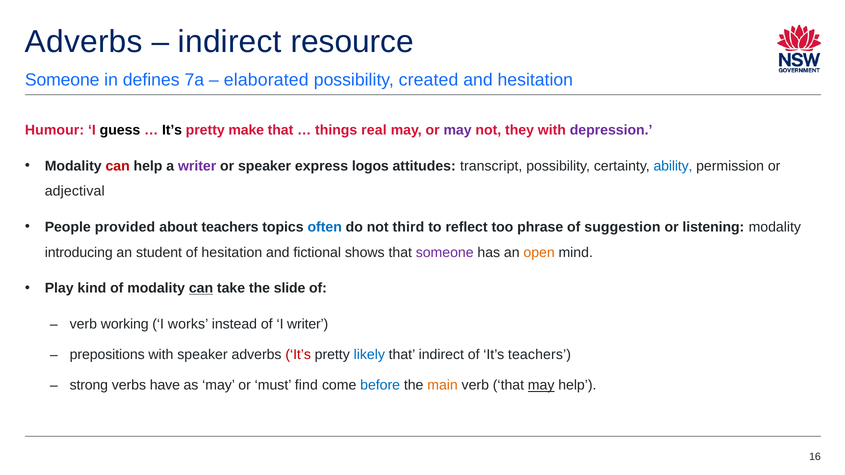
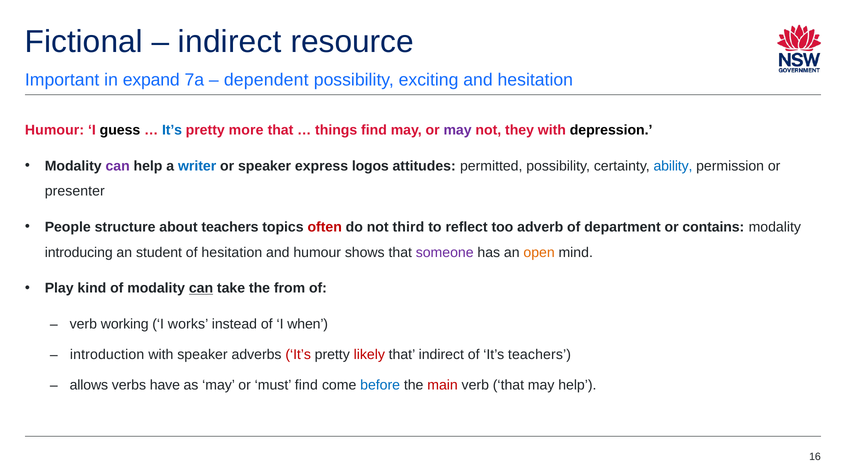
Adverbs: Adverbs -> Fictional (84, 42)
Someone: Someone -> Important (62, 80)
defines: defines -> expand (151, 80)
elaborated: elaborated -> dependent (266, 80)
created: created -> exciting (429, 80)
It’s colour: black -> blue (172, 130)
make: make -> more (246, 130)
things real: real -> find (374, 130)
depression colour: purple -> black (611, 130)
can colour: red -> purple (118, 166)
writer colour: purple -> blue (197, 166)
transcript: transcript -> permitted (491, 166)
adjectival: adjectival -> presenter (75, 191)
provided: provided -> structure (125, 227)
often colour: blue -> red (325, 227)
phrase: phrase -> adverb (540, 227)
suggestion: suggestion -> department (622, 227)
listening: listening -> contains (713, 227)
and fictional: fictional -> humour (317, 253)
slide: slide -> from (290, 288)
I writer: writer -> when (308, 324)
prepositions: prepositions -> introduction (107, 355)
likely colour: blue -> red (369, 355)
strong: strong -> allows (89, 386)
main colour: orange -> red (443, 386)
may underline: present -> none (541, 386)
